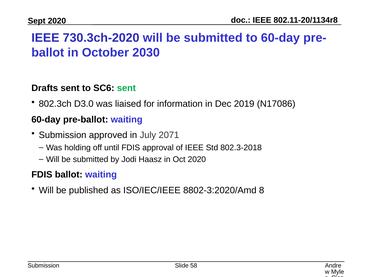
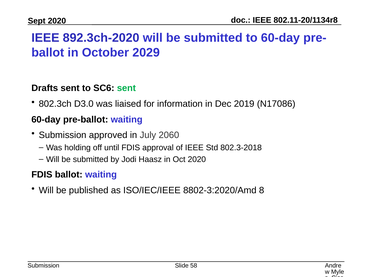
730.3ch-2020: 730.3ch-2020 -> 892.3ch-2020 (101, 38)
2030: 2030 -> 2029 (146, 53)
2071: 2071 -> 2060 (169, 135)
